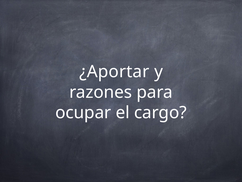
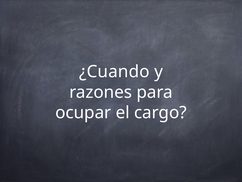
¿Aportar: ¿Aportar -> ¿Cuando (114, 72)
